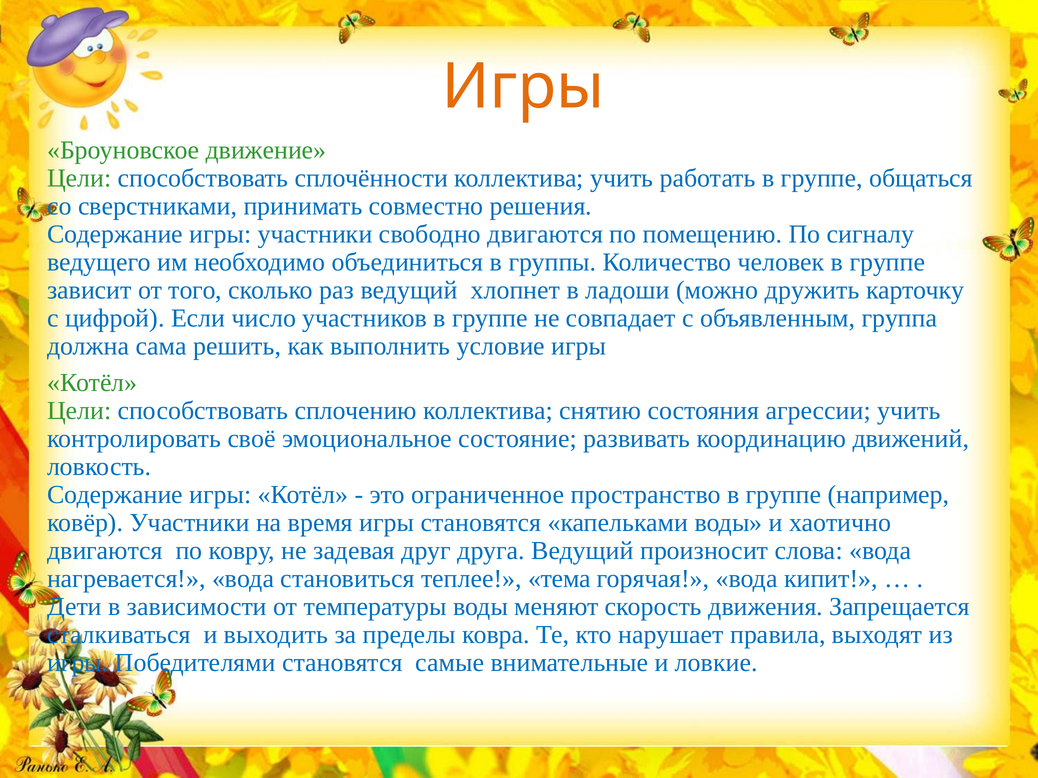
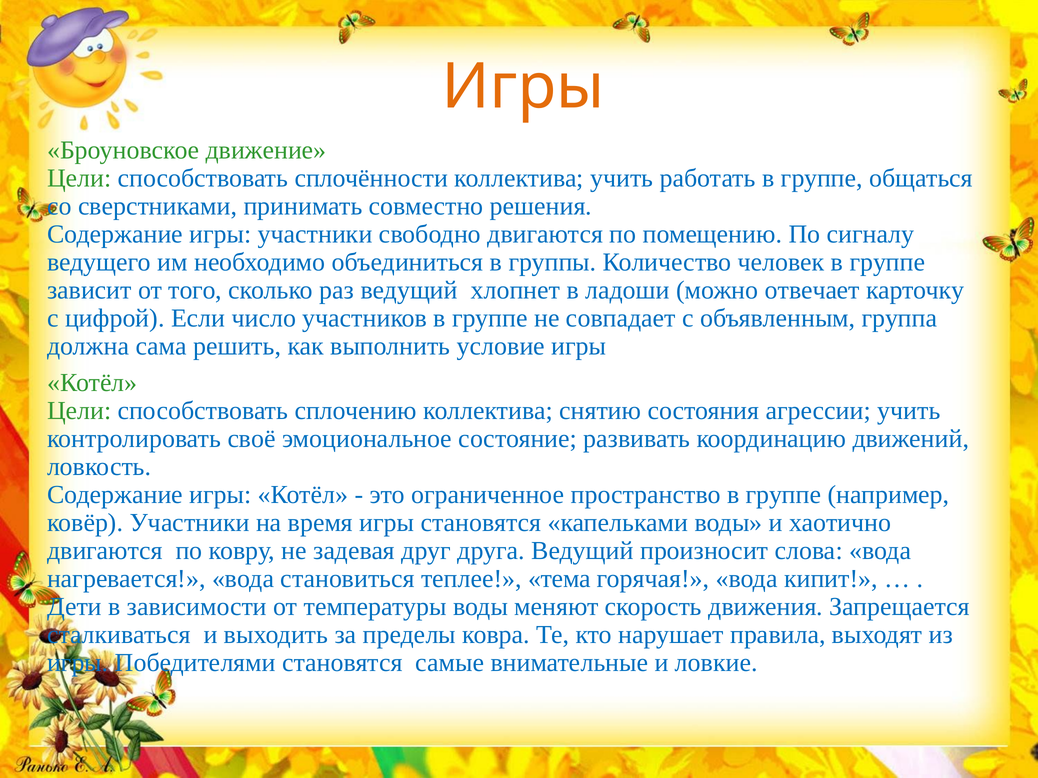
дружить: дружить -> отвечает (812, 290)
